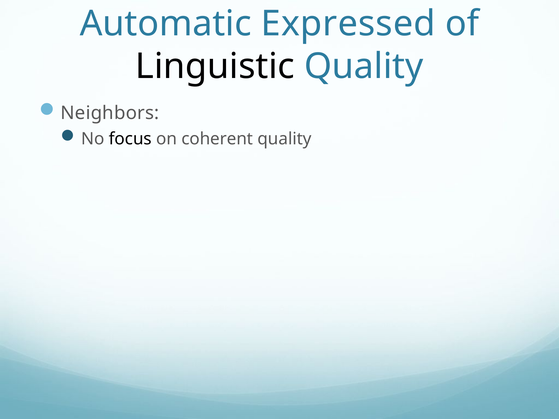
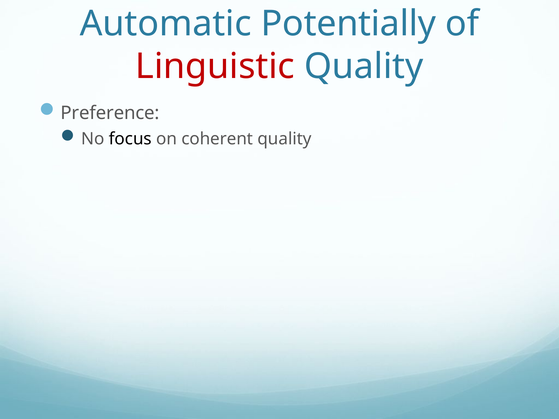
Expressed: Expressed -> Potentially (348, 24)
Linguistic colour: black -> red (215, 67)
Neighbors: Neighbors -> Preference (110, 113)
